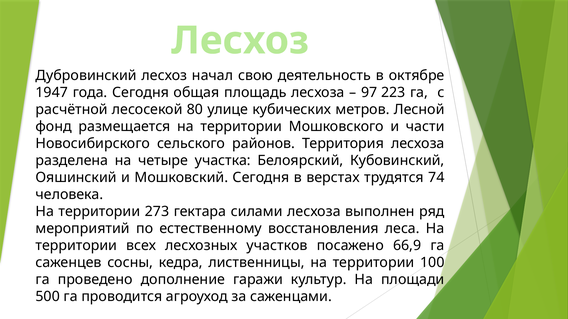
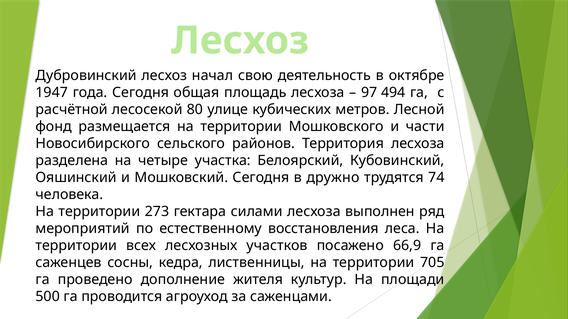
223: 223 -> 494 (393, 93)
верстах: верстах -> дружно (333, 178)
100: 100 -> 705 (432, 263)
гаражи: гаражи -> жителя (258, 280)
